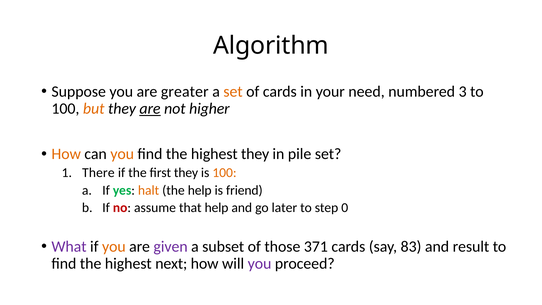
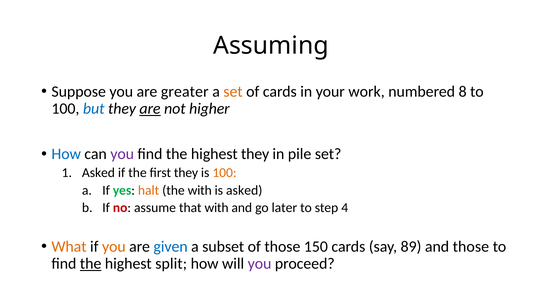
Algorithm: Algorithm -> Assuming (271, 46)
need: need -> work (367, 92)
3: 3 -> 8 (463, 92)
but colour: orange -> blue (94, 109)
How colour: orange -> blue (66, 154)
you colour: orange -> purple (122, 154)
1 There: There -> Asked (98, 173)
the help: help -> with (200, 190)
is friend: friend -> asked (244, 190)
that help: help -> with (217, 208)
0: 0 -> 4 (345, 208)
What colour: purple -> orange (69, 246)
given colour: purple -> blue (171, 246)
371: 371 -> 150 (316, 246)
83: 83 -> 89 (411, 246)
and result: result -> those (471, 246)
the underline: none -> present (91, 264)
next: next -> split (171, 264)
